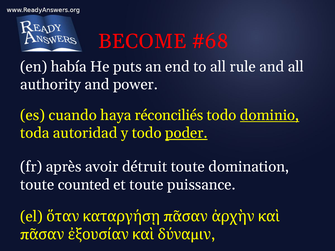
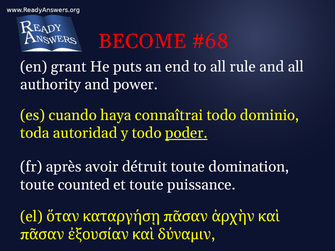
había: había -> grant (69, 67)
réconciliés: réconciliés -> connaîtrai (169, 115)
dominio underline: present -> none (270, 115)
